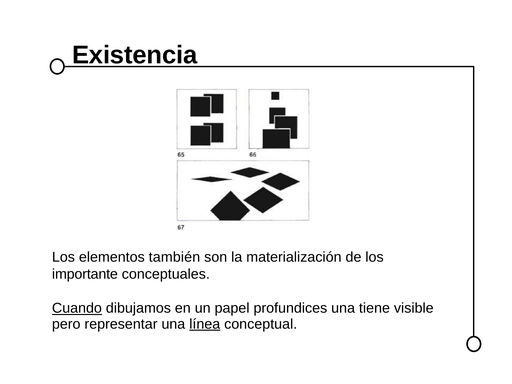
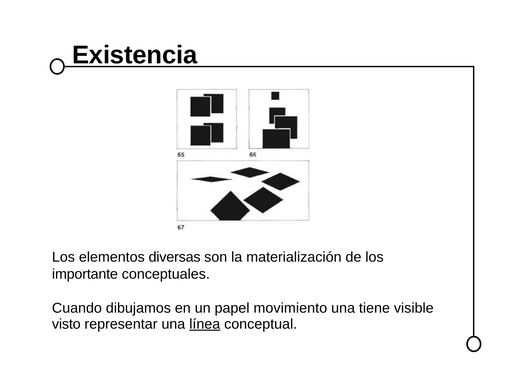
también: también -> diversas (175, 257)
Cuando underline: present -> none (77, 308)
profundices: profundices -> movimiento (290, 308)
pero: pero -> visto (66, 324)
